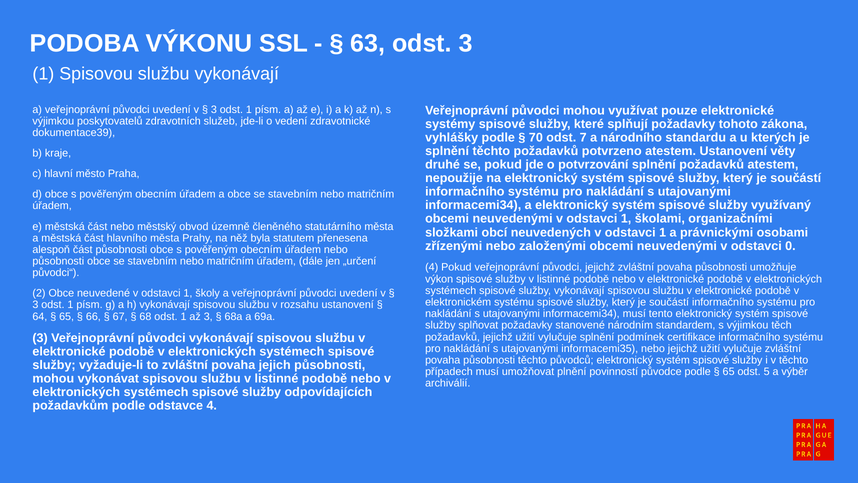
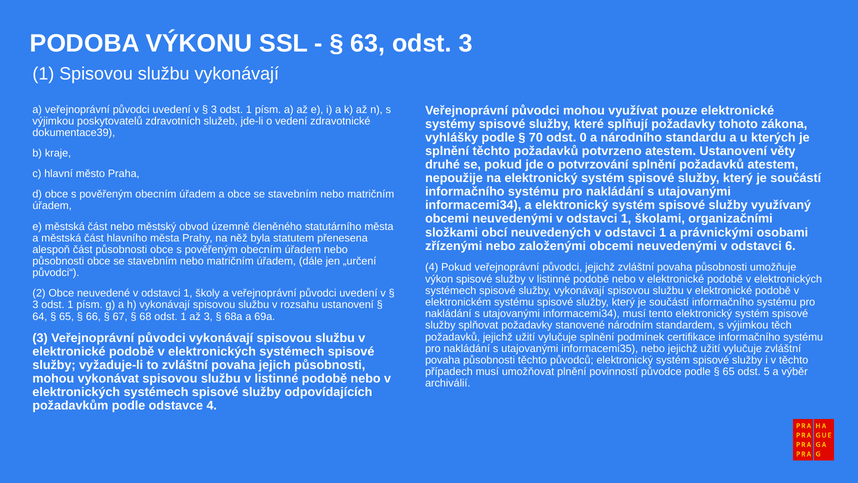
7: 7 -> 0 (583, 137)
0: 0 -> 6 (790, 246)
